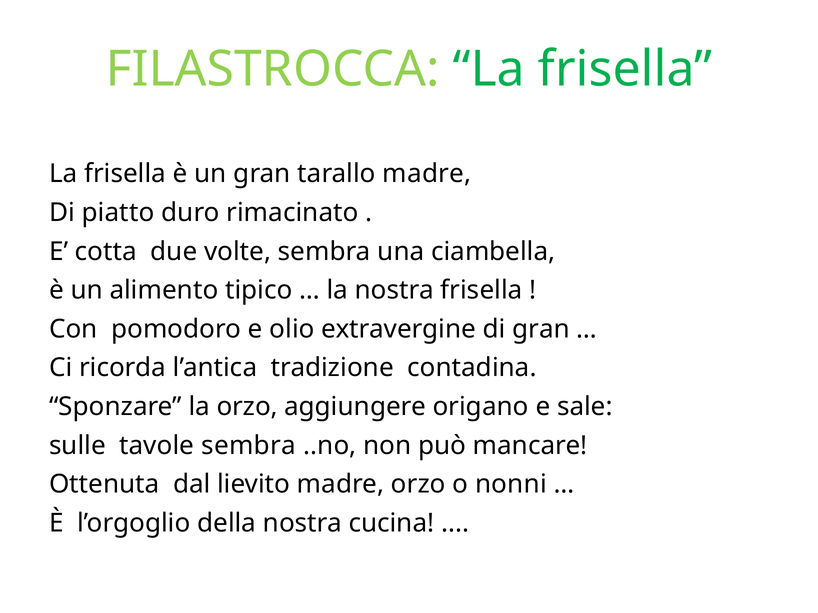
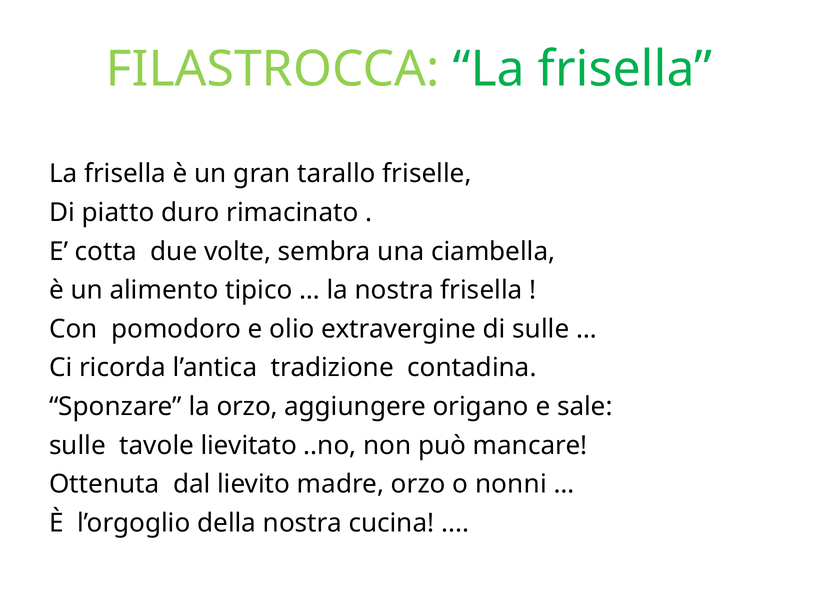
tarallo madre: madre -> friselle (427, 174)
di gran: gran -> sulle (541, 329)
tavole sembra: sembra -> lievitato (249, 446)
